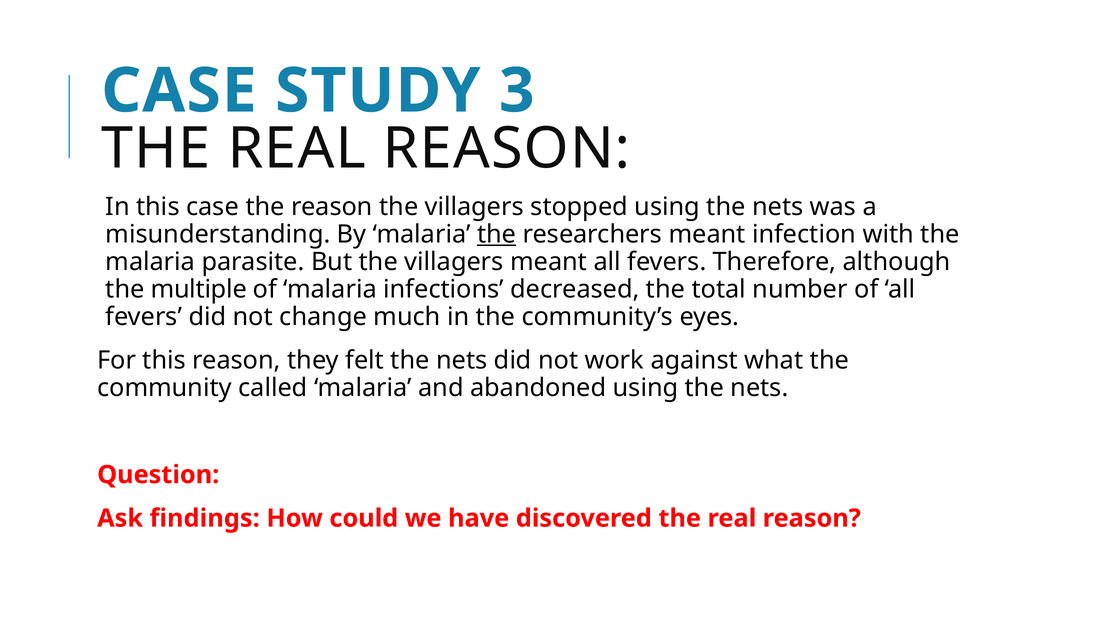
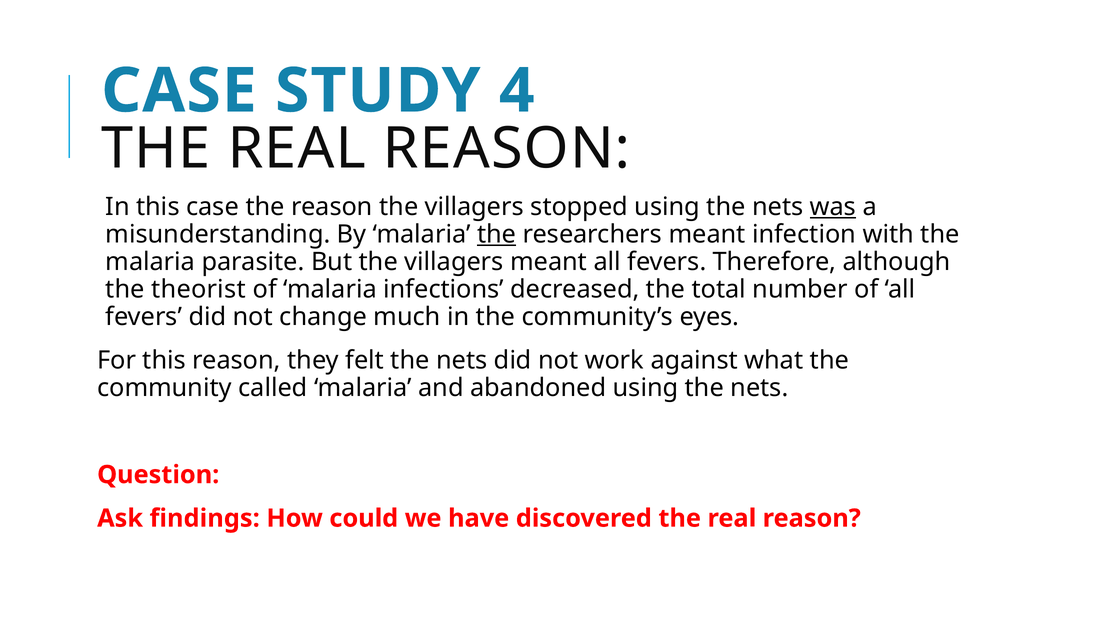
3: 3 -> 4 (517, 91)
was underline: none -> present (833, 207)
multiple: multiple -> theorist (198, 289)
